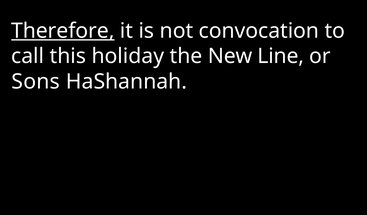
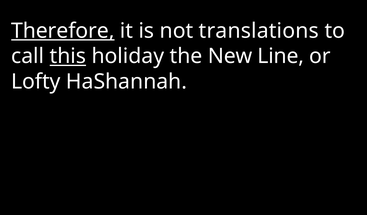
convocation: convocation -> translations (259, 31)
this underline: none -> present (68, 56)
Sons: Sons -> Lofty (36, 82)
